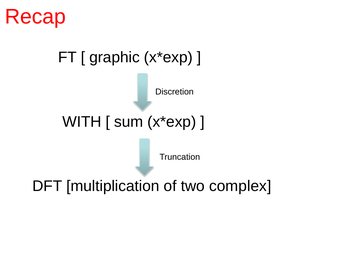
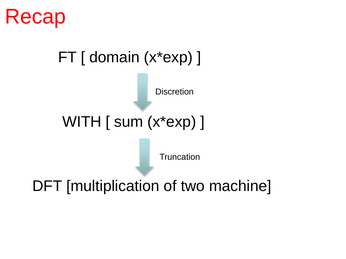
graphic: graphic -> domain (115, 57)
complex: complex -> machine (240, 187)
